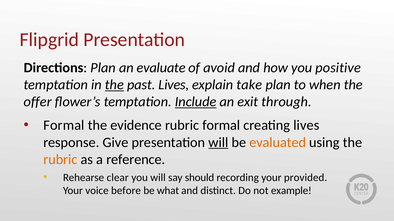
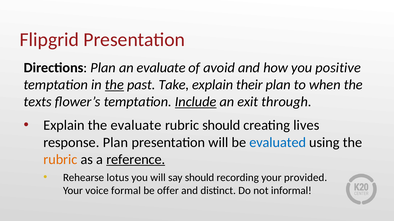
past Lives: Lives -> Take (174, 85)
take: take -> their (249, 85)
offer: offer -> texts (38, 102)
Formal: Formal -> Explain (64, 126)
the evidence: evidence -> evaluate (136, 126)
rubric formal: formal -> should (221, 126)
response Give: Give -> Plan (115, 143)
will underline: present -> none (218, 143)
evaluated colour: orange -> blue (278, 143)
reference underline: none -> present (136, 160)
clear: clear -> lotus (118, 178)
before: before -> formal (126, 191)
what: what -> offer (168, 191)
example: example -> informal (291, 191)
